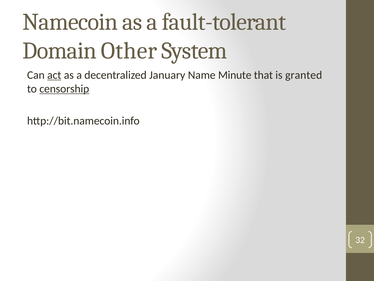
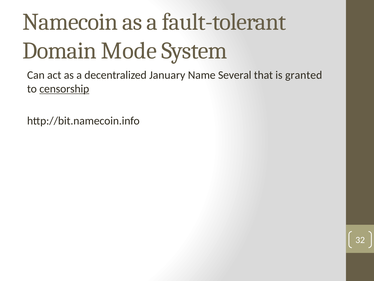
Other: Other -> Mode (129, 51)
act underline: present -> none (54, 75)
Minute: Minute -> Several (235, 75)
